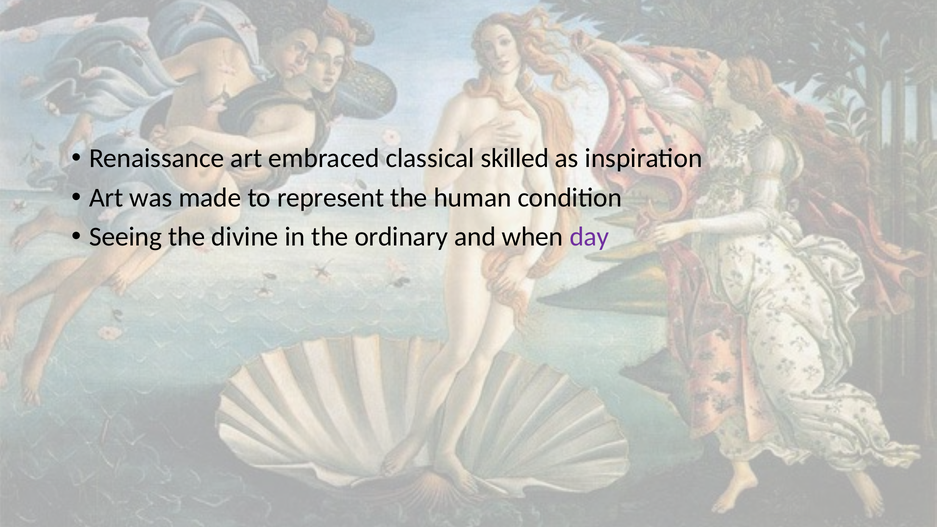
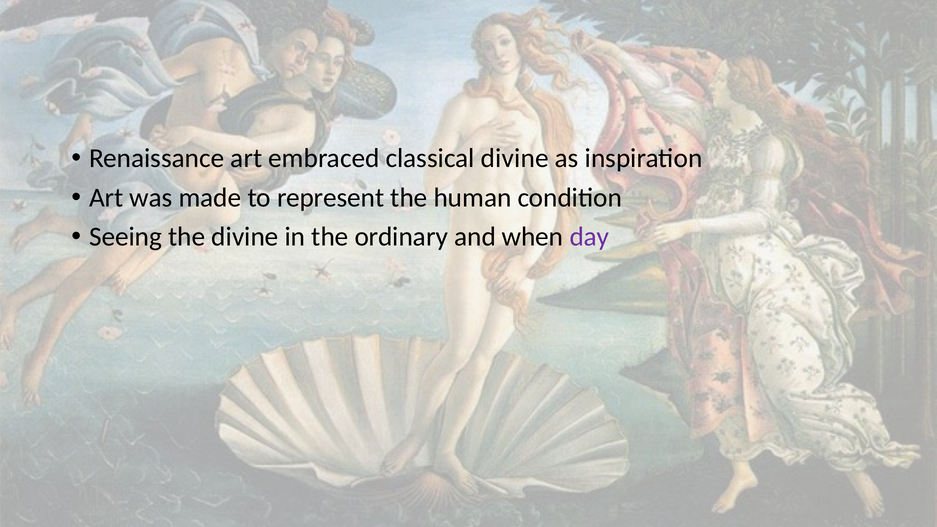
classical skilled: skilled -> divine (515, 158)
